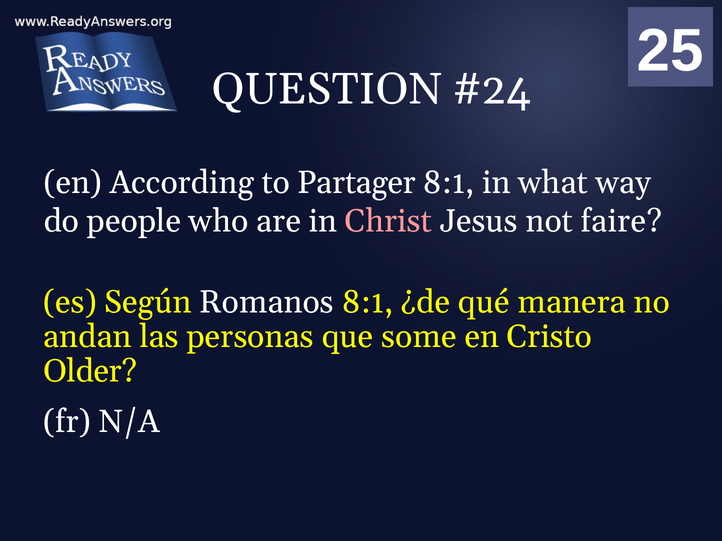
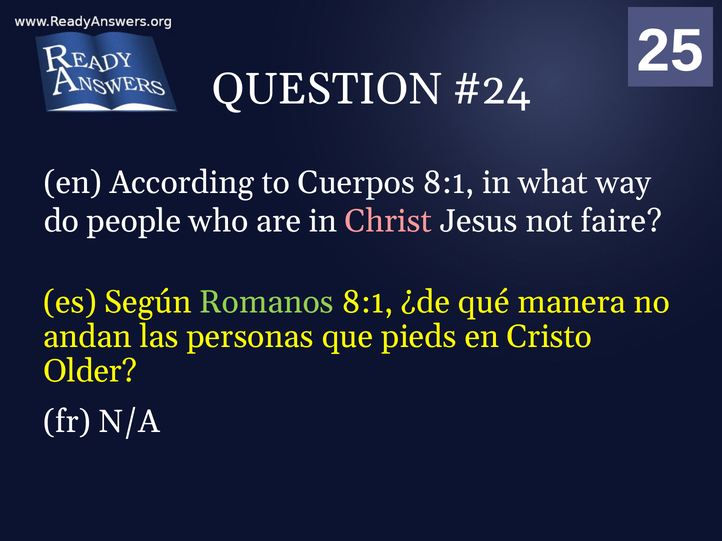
Partager: Partager -> Cuerpos (356, 183)
Romanos colour: white -> light green (267, 302)
some: some -> pieds (419, 337)
